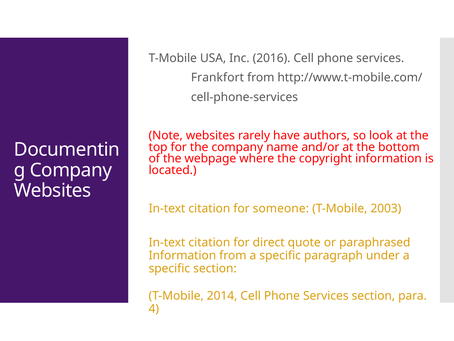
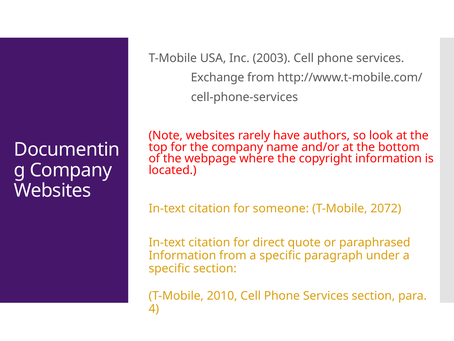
2016: 2016 -> 2003 (272, 58)
Frankfort: Frankfort -> Exchange (218, 78)
2003: 2003 -> 2072 (386, 208)
2014: 2014 -> 2010 (222, 295)
